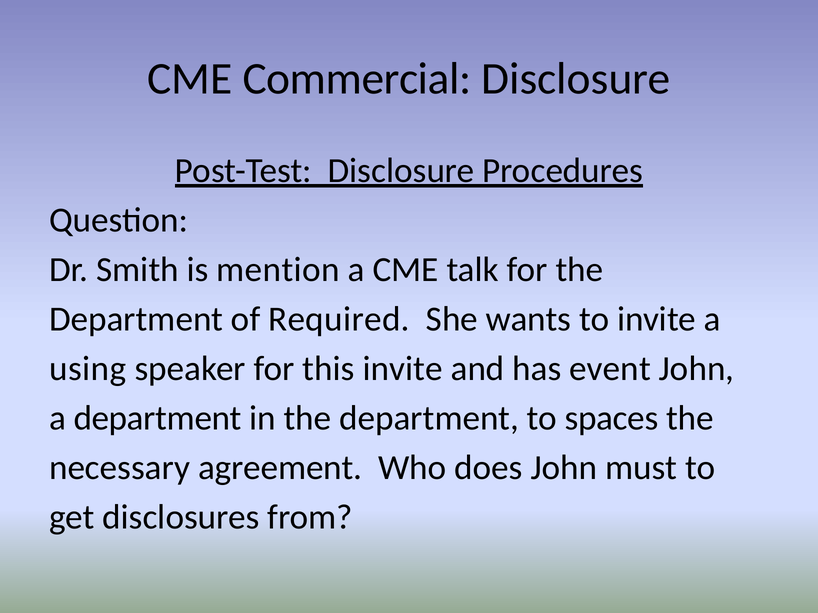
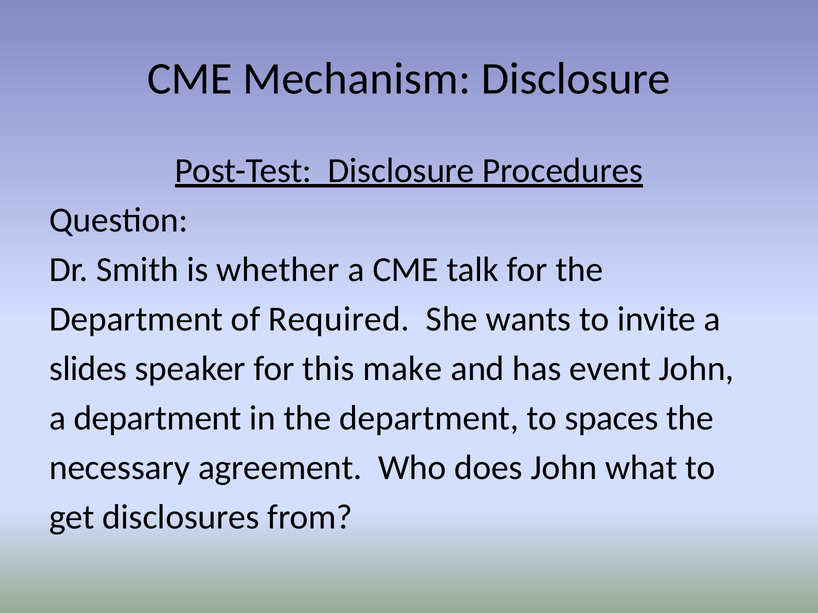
Commercial: Commercial -> Mechanism (357, 79)
mention: mention -> whether (278, 270)
using: using -> slides (88, 369)
this invite: invite -> make (402, 369)
must: must -> what (641, 468)
